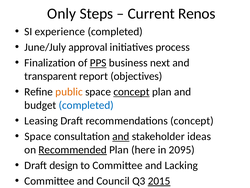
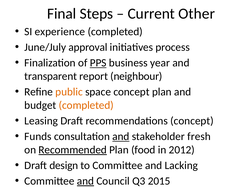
Only: Only -> Final (62, 14)
Renos: Renos -> Other (197, 14)
next: next -> year (160, 63)
objectives: objectives -> neighbour (136, 76)
concept underline: present -> none (131, 92)
completed colour: blue -> orange (86, 105)
Space: Space -> Funds (38, 136)
ideas: ideas -> fresh (199, 136)
here: here -> food (143, 149)
2095: 2095 -> 2012 (182, 149)
and underline: none -> present (85, 181)
2015 underline: present -> none (159, 181)
